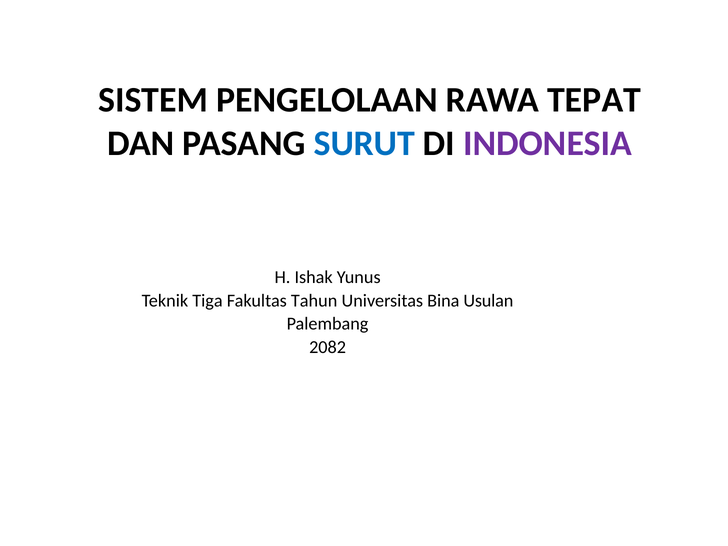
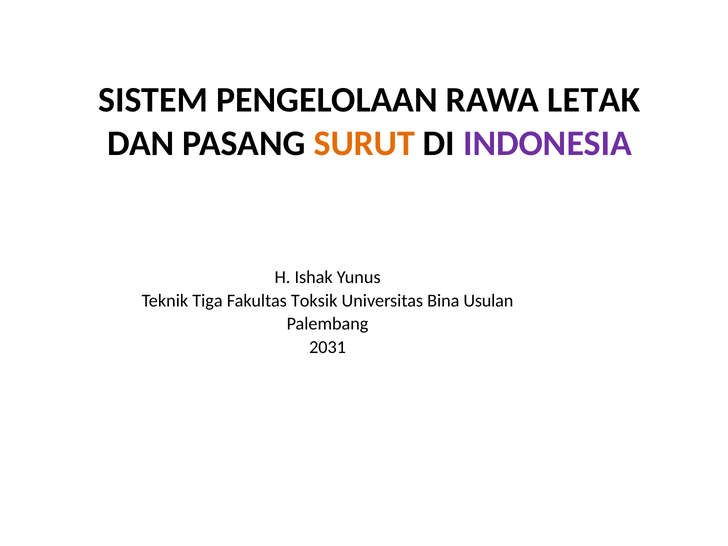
TEPAT: TEPAT -> LETAK (594, 100)
SURUT colour: blue -> orange (364, 143)
Tahun: Tahun -> Toksik (314, 301)
2082: 2082 -> 2031 (328, 347)
